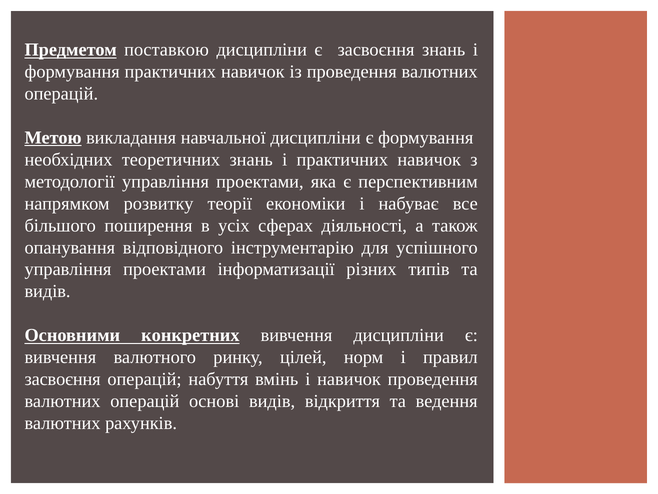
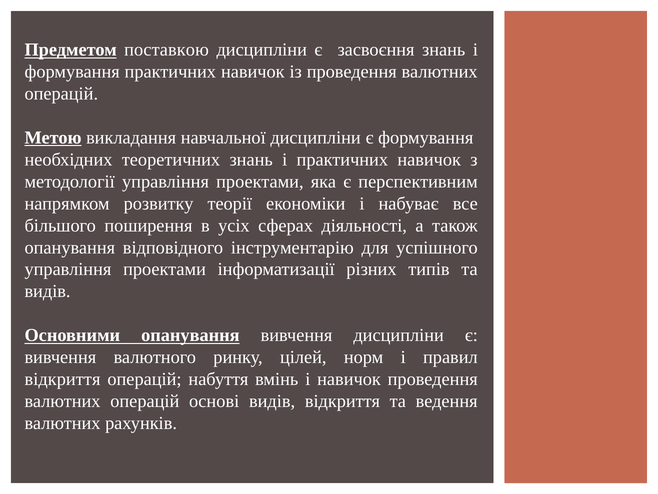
Основними конкретних: конкретних -> опанування (190, 335)
засвоєння: засвоєння -> відкриття (62, 379)
